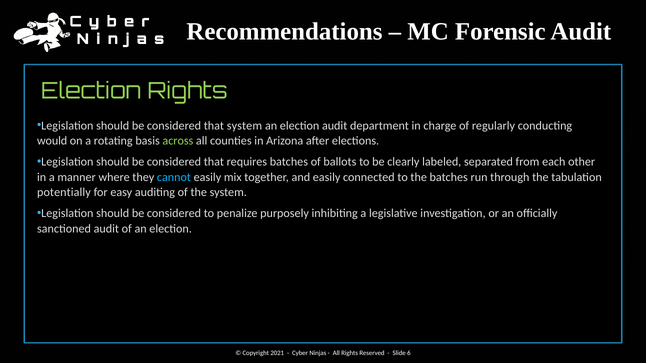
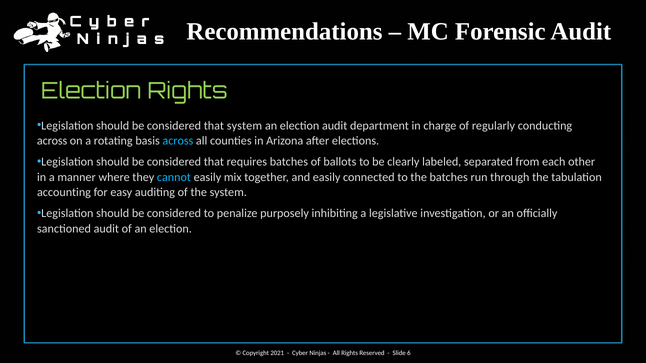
would: would -> across (52, 141)
across colour: light green -> light blue (178, 141)
potentially: potentially -> accounting (64, 193)
